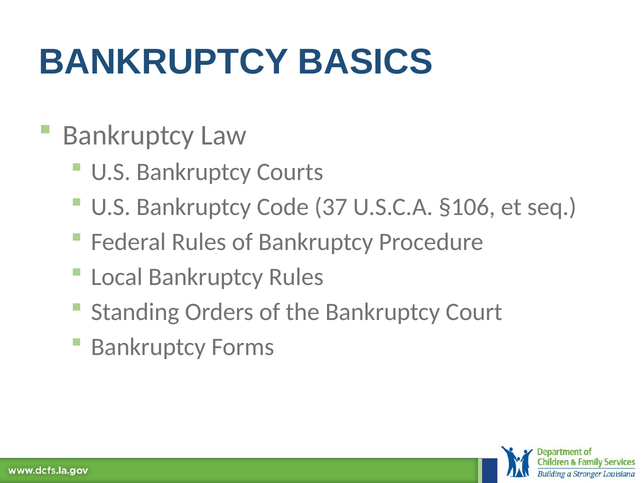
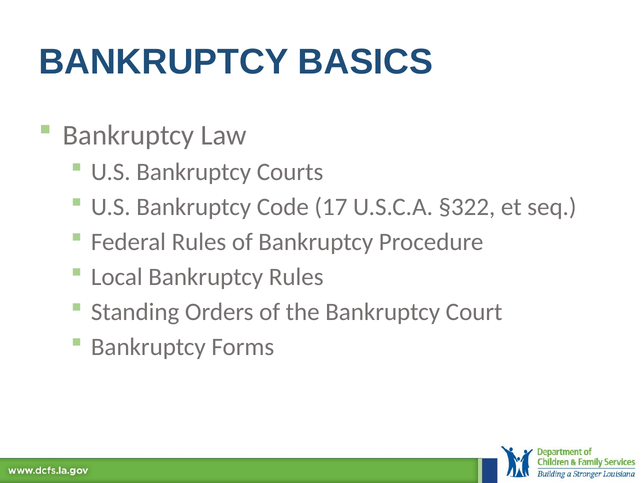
37: 37 -> 17 (331, 207)
§106: §106 -> §322 (467, 207)
